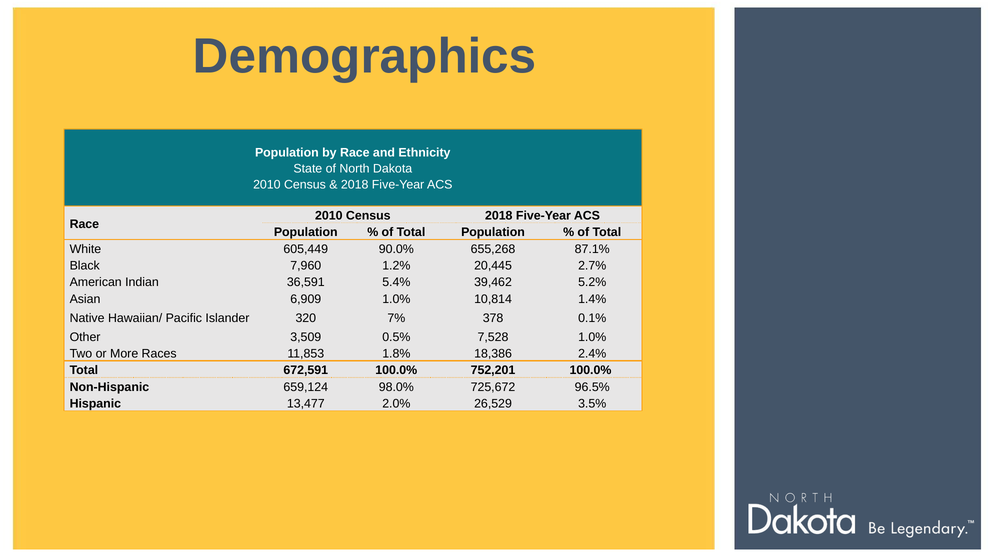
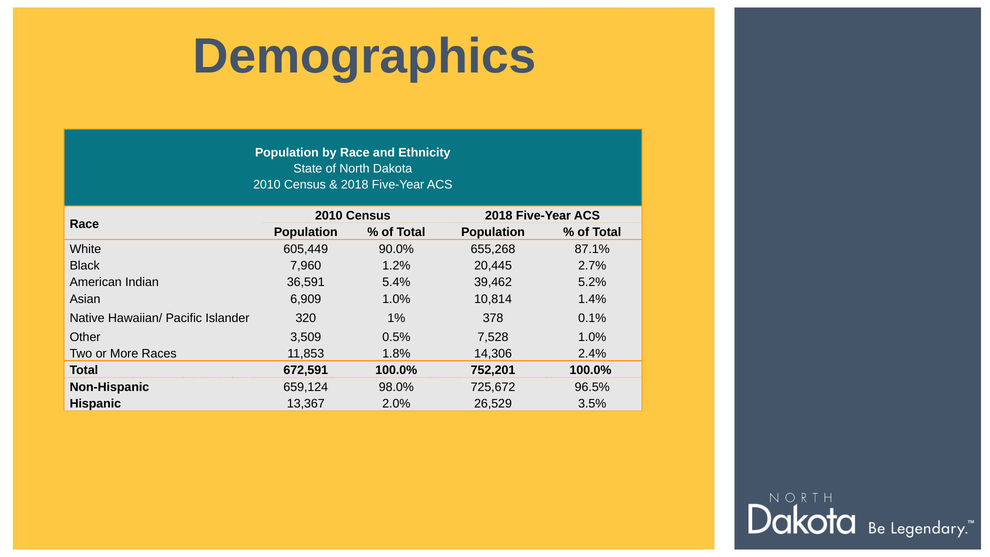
7%: 7% -> 1% (396, 318)
18,386: 18,386 -> 14,306 (493, 354)
13,477: 13,477 -> 13,367 (306, 404)
